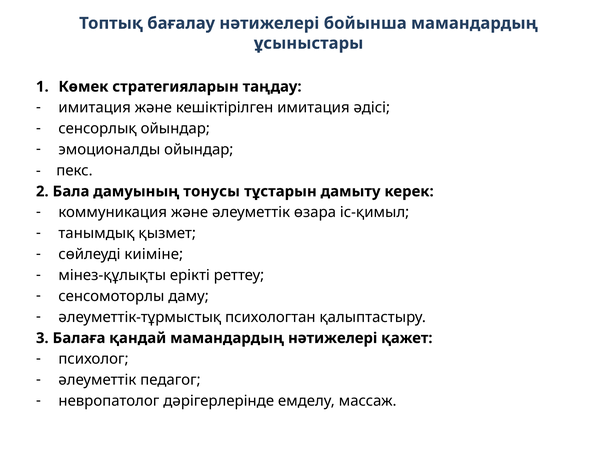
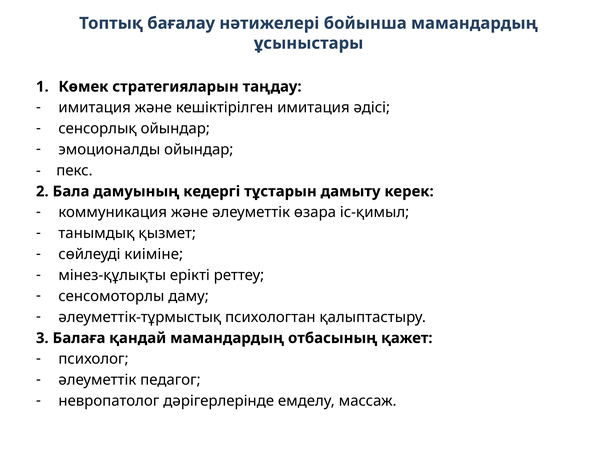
тонусы: тонусы -> кедергі (212, 192)
мамандардың нәтижелері: нәтижелері -> отбасының (333, 338)
